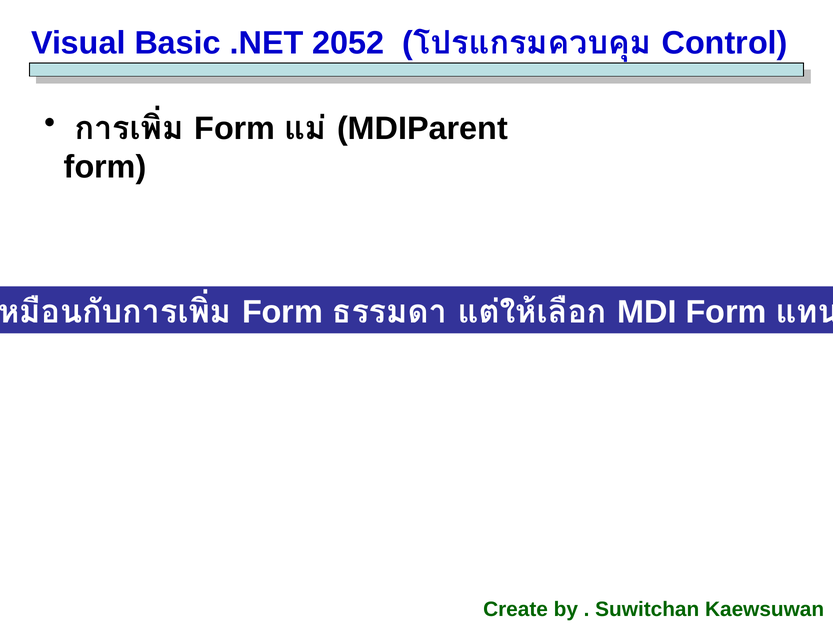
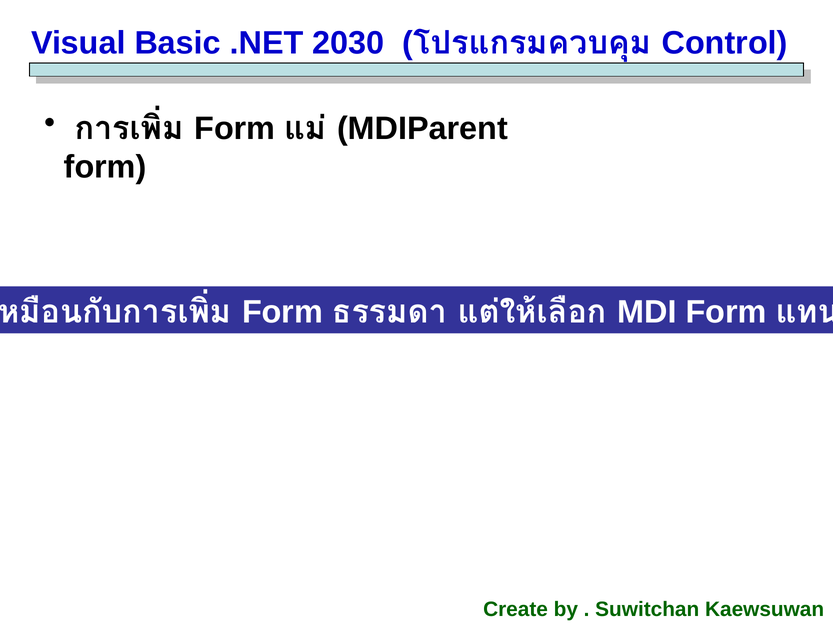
2052: 2052 -> 2030 (348, 43)
